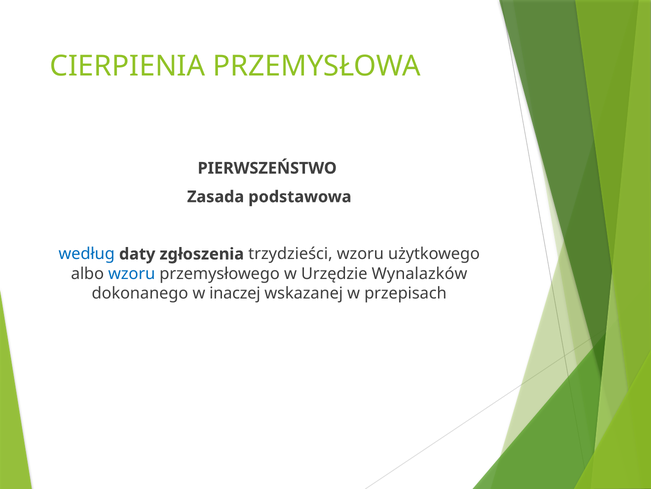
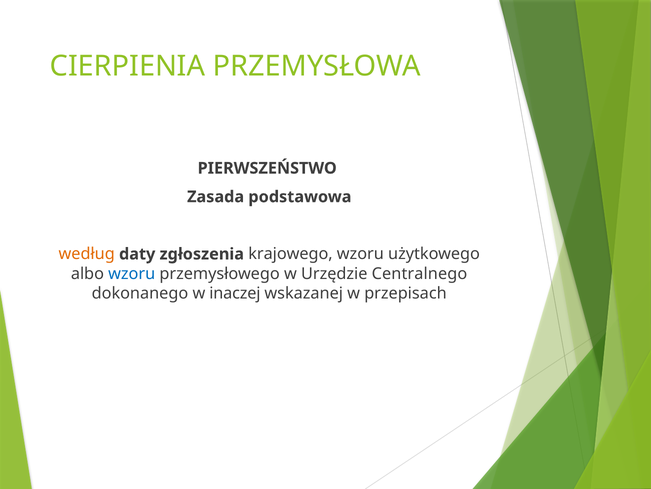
według colour: blue -> orange (87, 254)
trzydzieści: trzydzieści -> krajowego (291, 254)
Wynalazków: Wynalazków -> Centralnego (419, 273)
